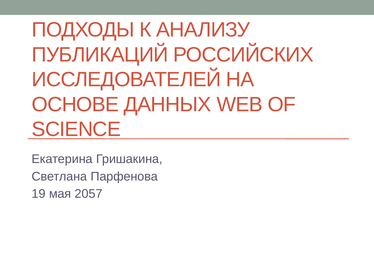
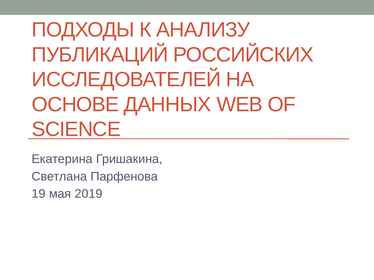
2057: 2057 -> 2019 (89, 194)
